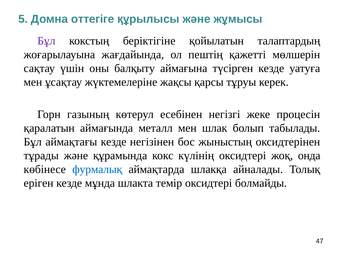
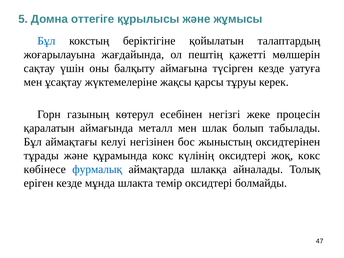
Бұл colour: purple -> blue (46, 41)
аймақтағы кезде: кезде -> келуі (114, 142)
жоқ онда: онда -> кокс (309, 155)
